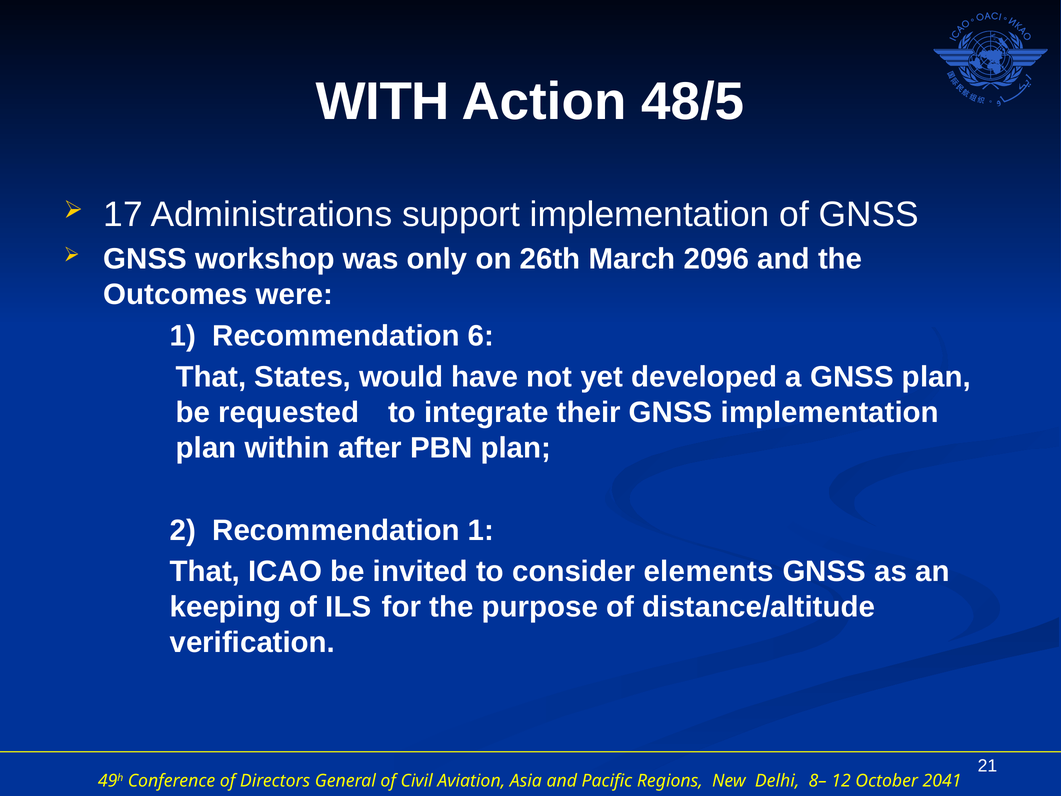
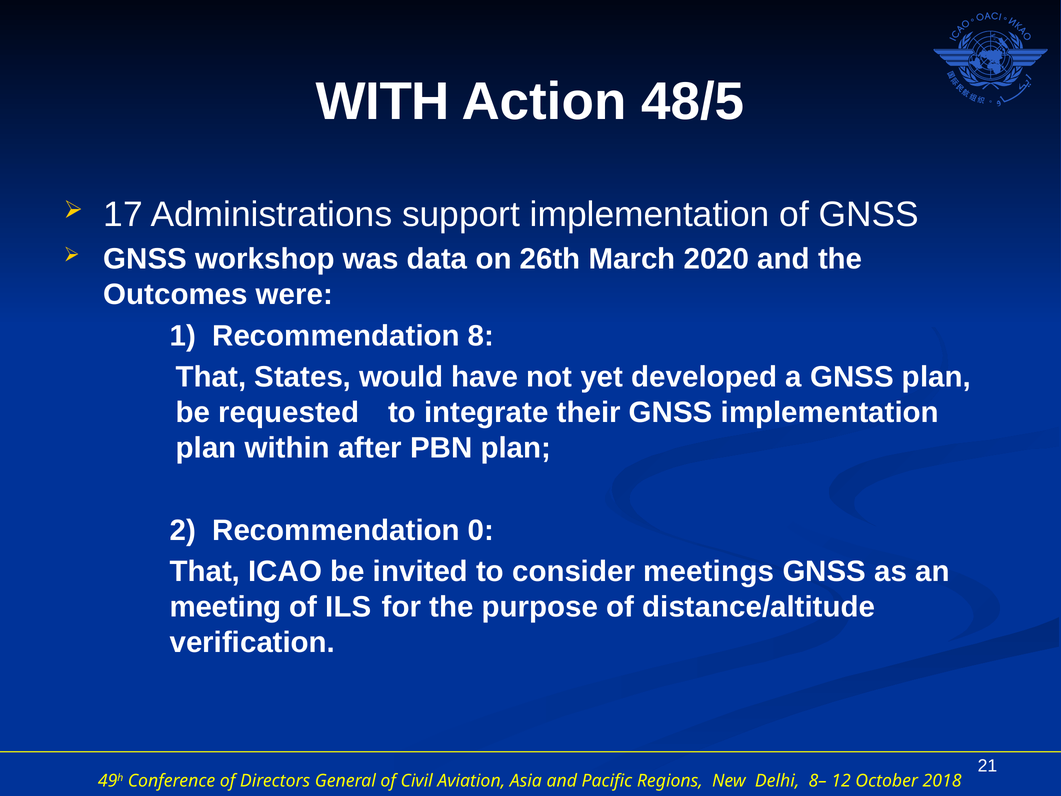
only: only -> data (437, 259)
2096: 2096 -> 2020 (716, 259)
6: 6 -> 8 (481, 336)
Recommendation 1: 1 -> 0 (481, 530)
elements: elements -> meetings (709, 572)
keeping: keeping -> meeting (226, 607)
2041: 2041 -> 2018 (942, 781)
